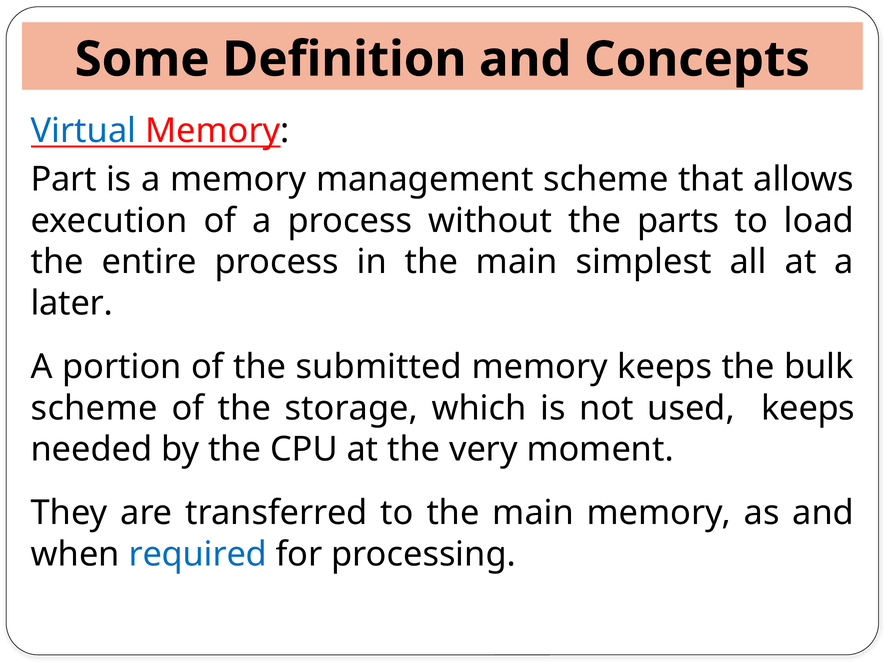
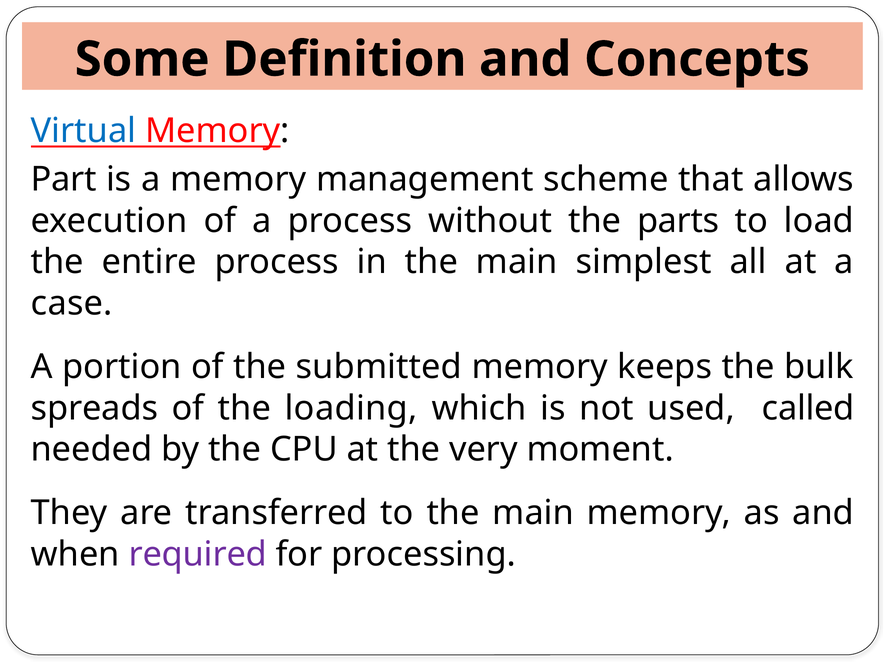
later: later -> case (72, 303)
scheme: scheme -> spreads (94, 408)
storage: storage -> loading (351, 408)
used keeps: keeps -> called (808, 408)
required colour: blue -> purple (198, 554)
